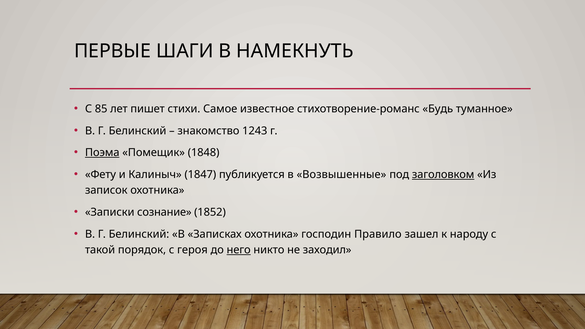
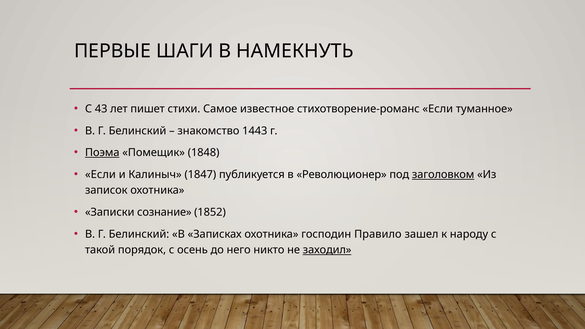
85: 85 -> 43 (101, 109)
стихотворение-романс Будь: Будь -> Если (438, 109)
1243: 1243 -> 1443 (255, 131)
Фету: Фету -> Если (100, 175)
Возвышенные: Возвышенные -> Революционер (342, 175)
героя: героя -> осень (192, 250)
него underline: present -> none (239, 250)
заходил underline: none -> present (327, 250)
